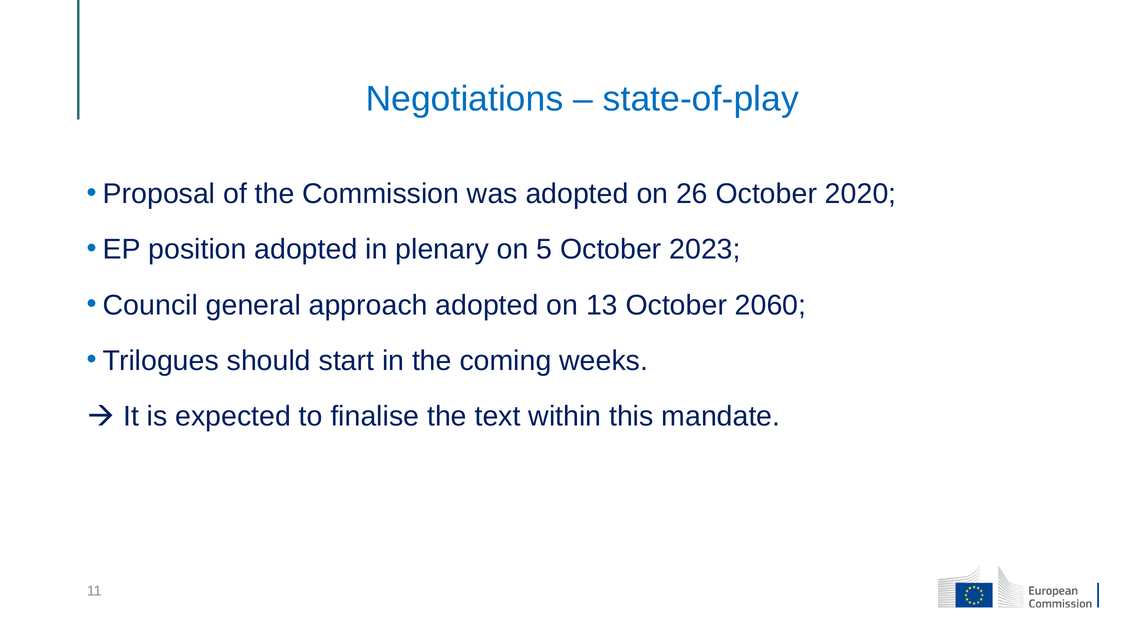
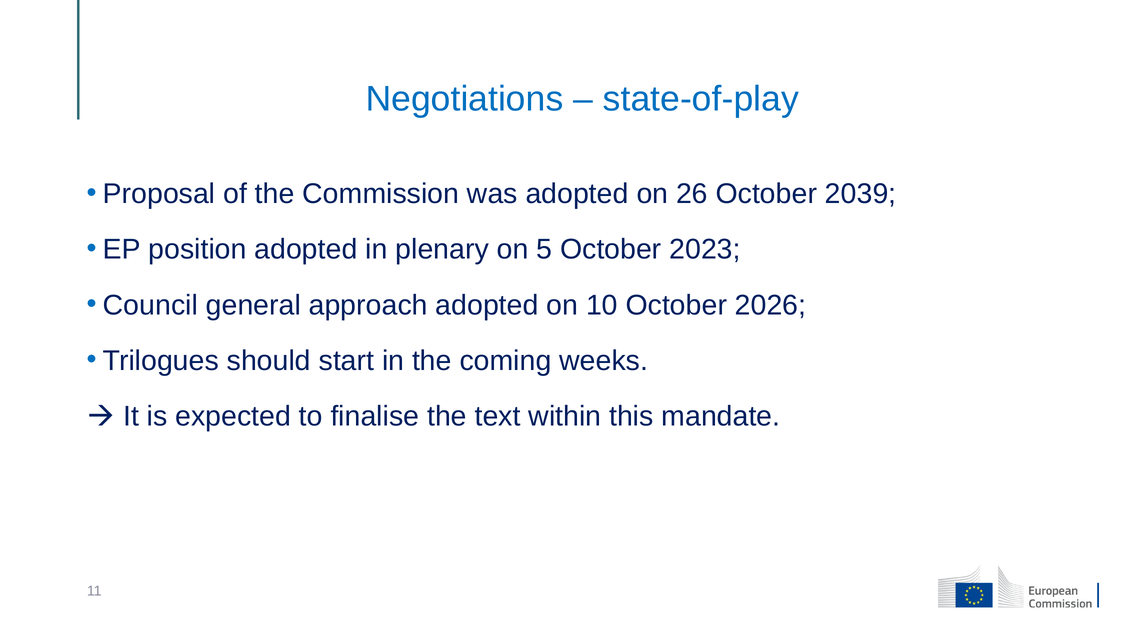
2020: 2020 -> 2039 (861, 194)
13: 13 -> 10 (602, 305)
2060: 2060 -> 2026 (771, 305)
